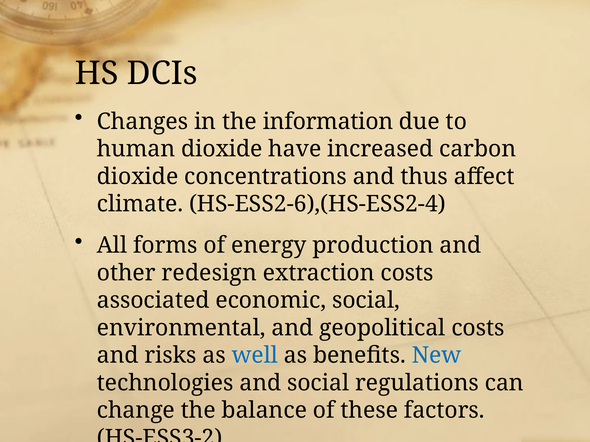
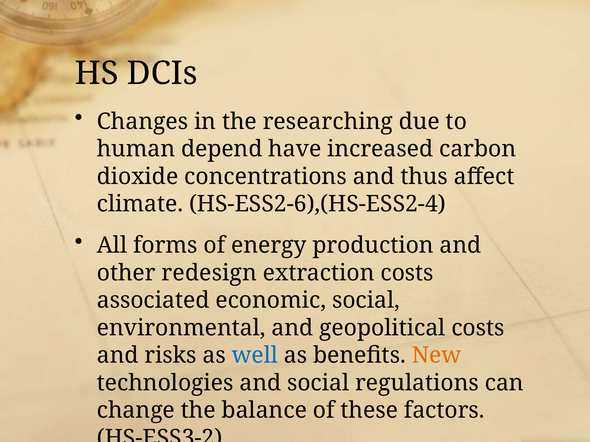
information: information -> researching (328, 122)
human dioxide: dioxide -> depend (222, 149)
New colour: blue -> orange (436, 356)
